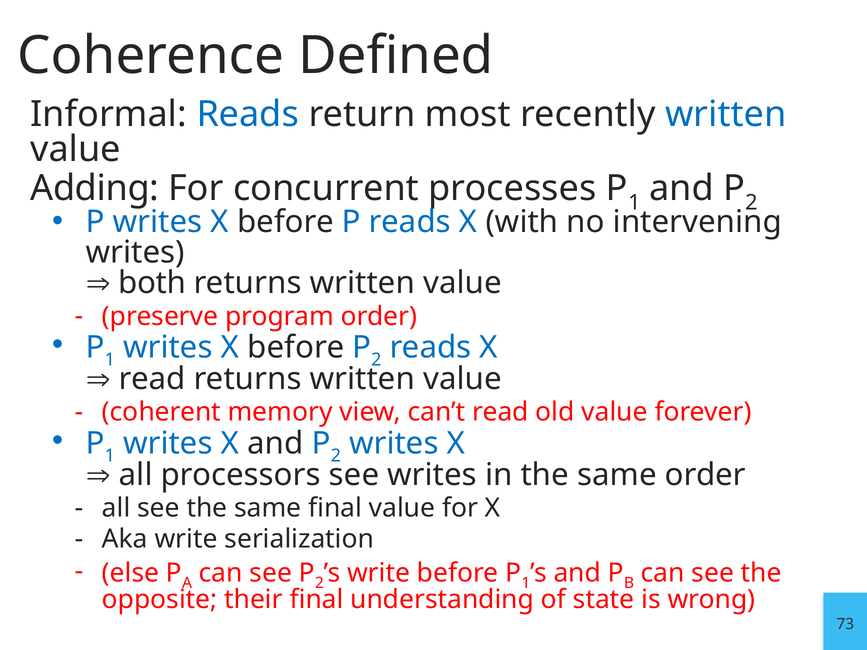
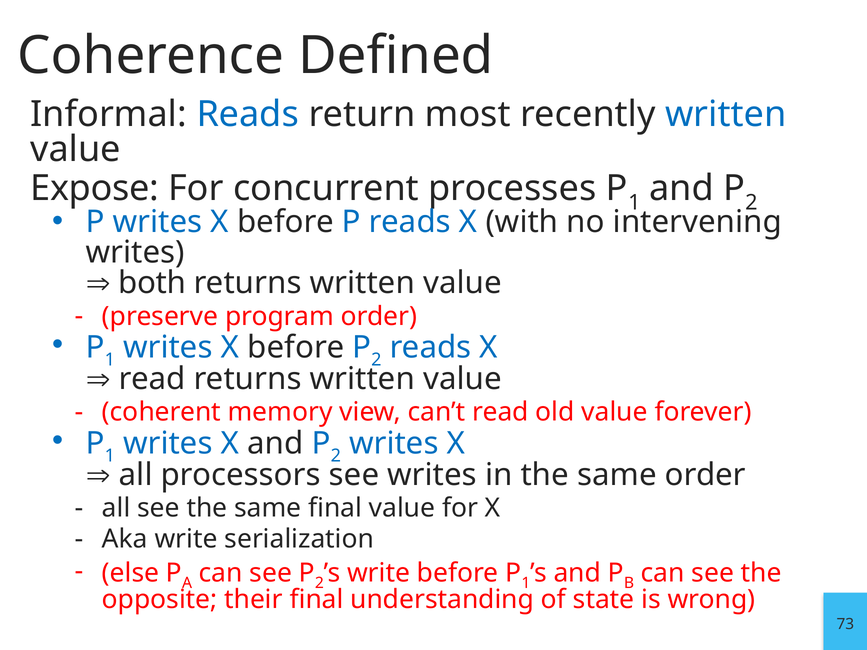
Adding: Adding -> Expose (95, 188)
